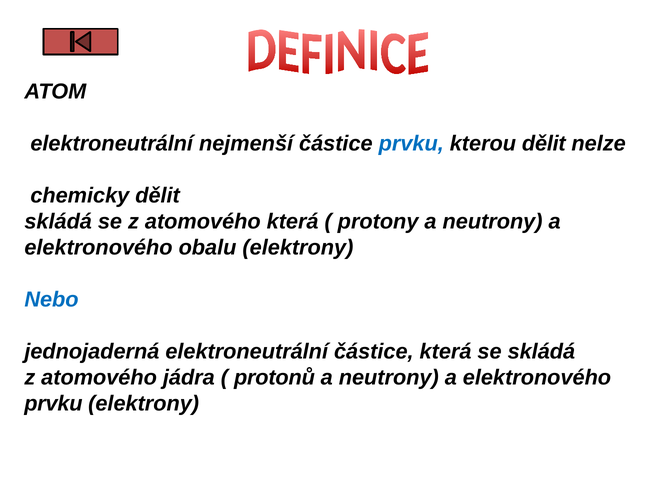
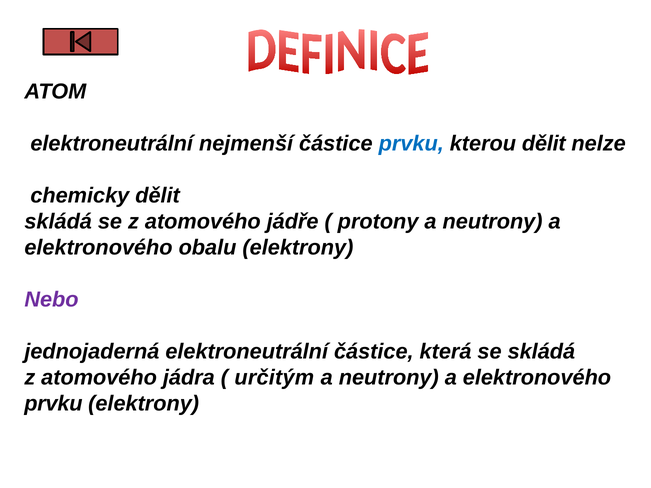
atomového která: která -> jádře (293, 222)
Nebo colour: blue -> purple (52, 300)
protonů: protonů -> určitým (274, 378)
